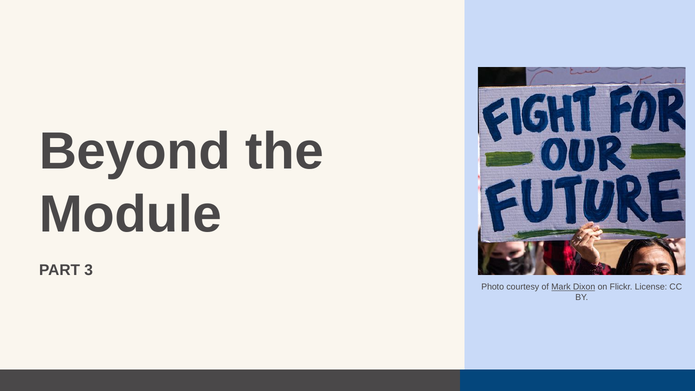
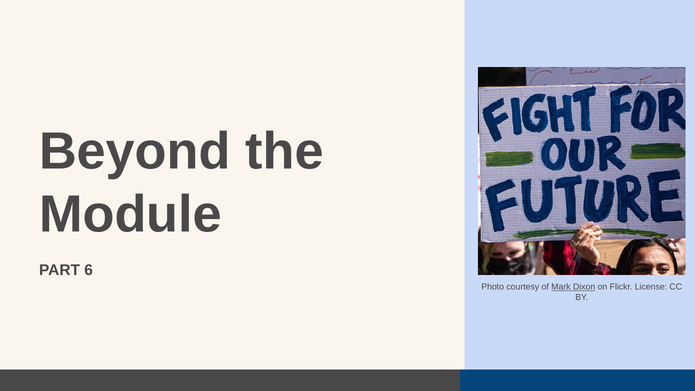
3: 3 -> 6 (89, 270)
